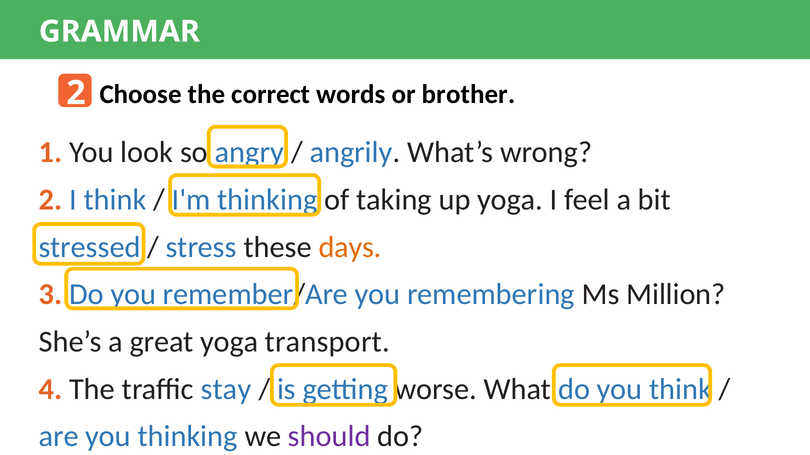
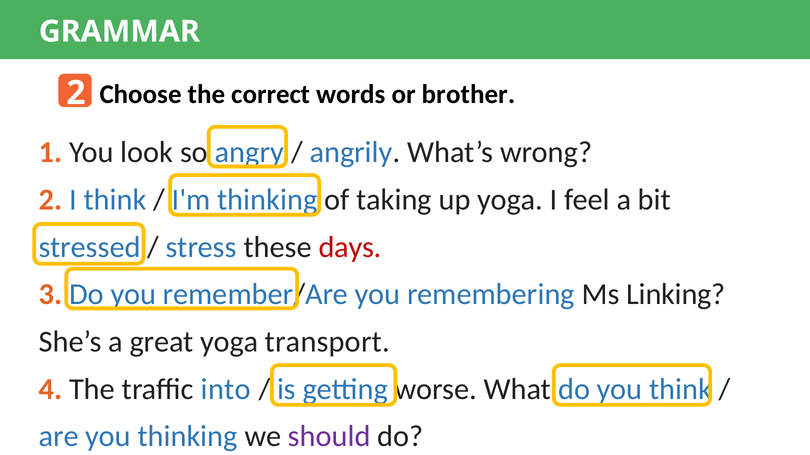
days colour: orange -> red (350, 247)
Million: Million -> Linking (676, 295)
stay: stay -> into (226, 390)
